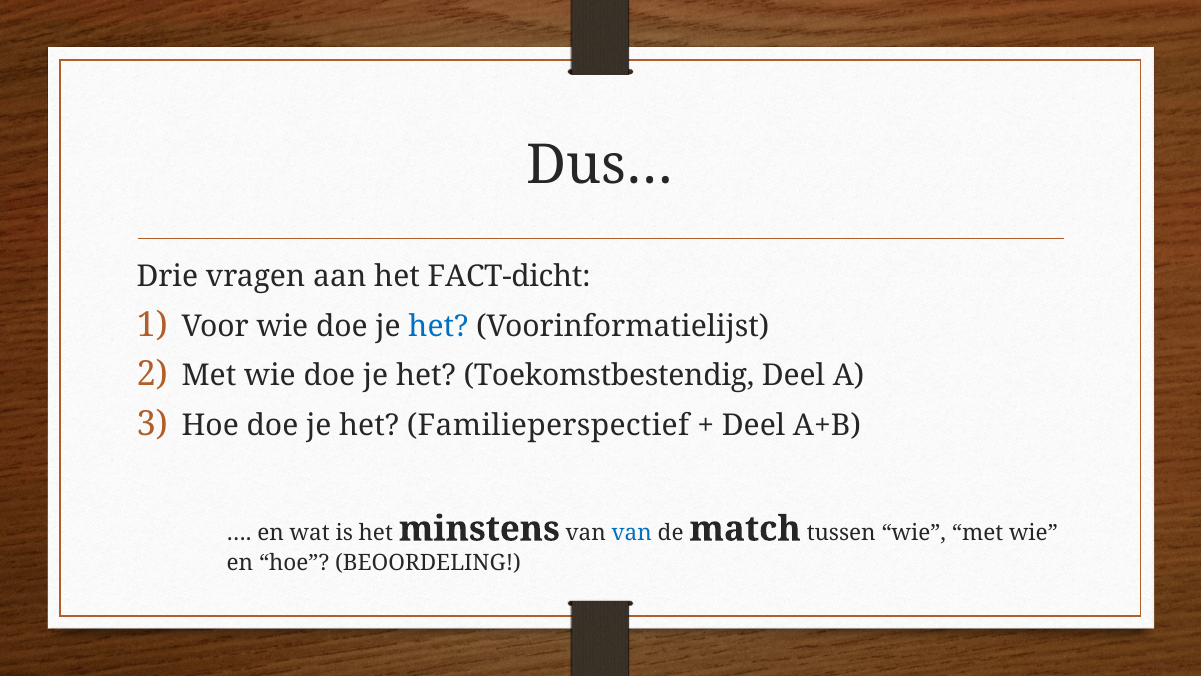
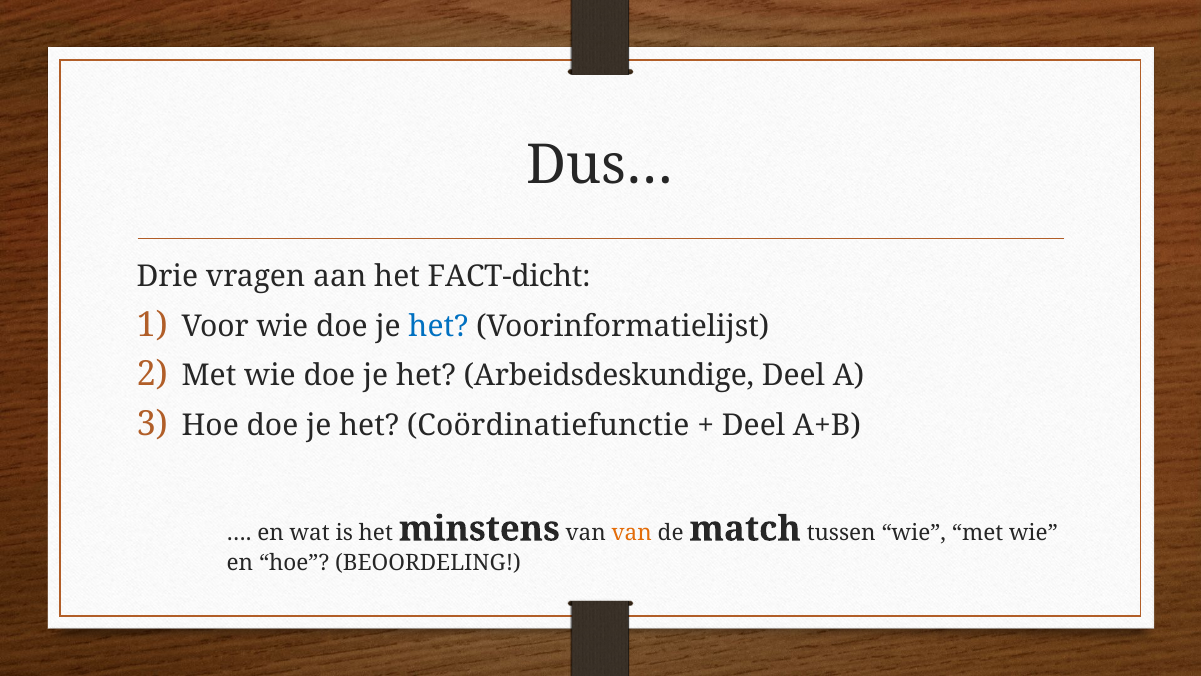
Toekomstbestendig: Toekomstbestendig -> Arbeidsdeskundige (609, 376)
Familieperspectief: Familieperspectief -> Coördinatiefunctie (548, 425)
van colour: blue -> orange (632, 533)
